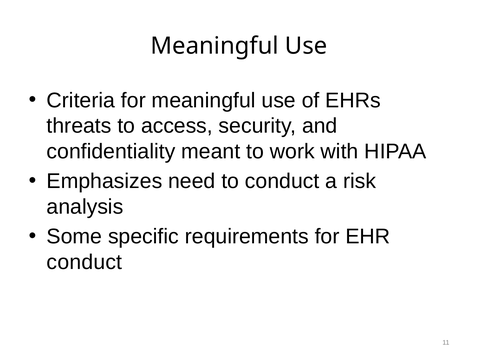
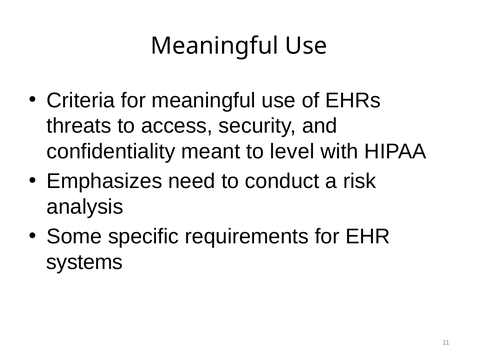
work: work -> level (292, 151)
conduct: conduct -> systems (85, 262)
